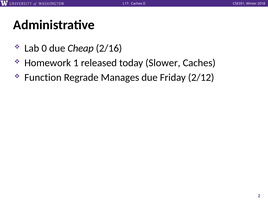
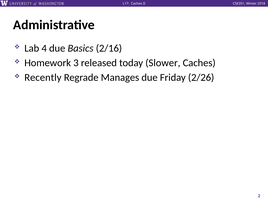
0: 0 -> 4 (44, 48)
Cheap: Cheap -> Basics (81, 48)
1: 1 -> 3 (76, 63)
Function: Function -> Recently (43, 77)
2/12: 2/12 -> 2/26 (201, 77)
